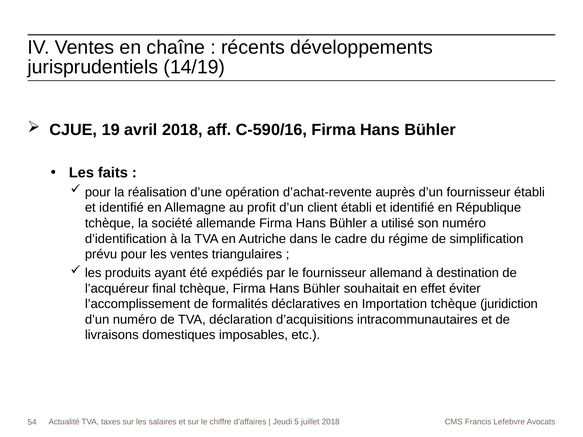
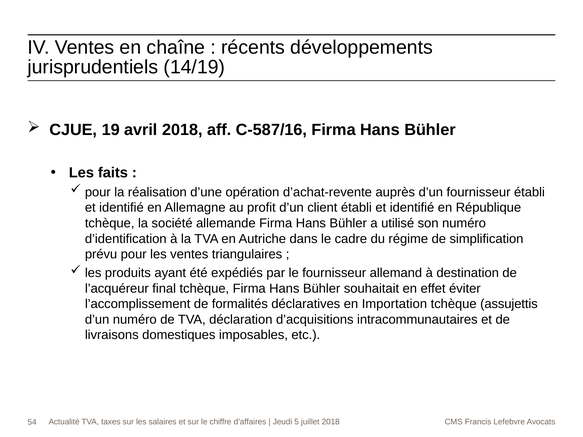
C-590/16: C-590/16 -> C-587/16 (271, 130)
juridiction: juridiction -> assujettis (509, 304)
